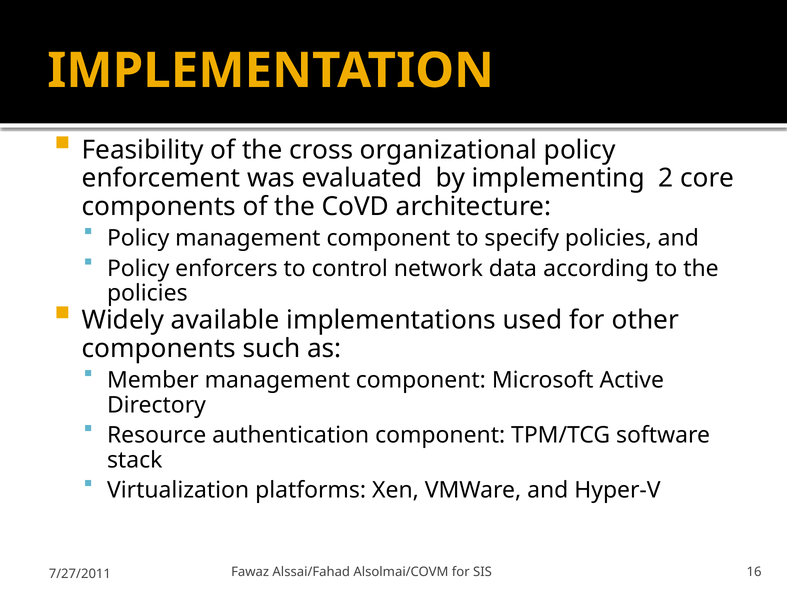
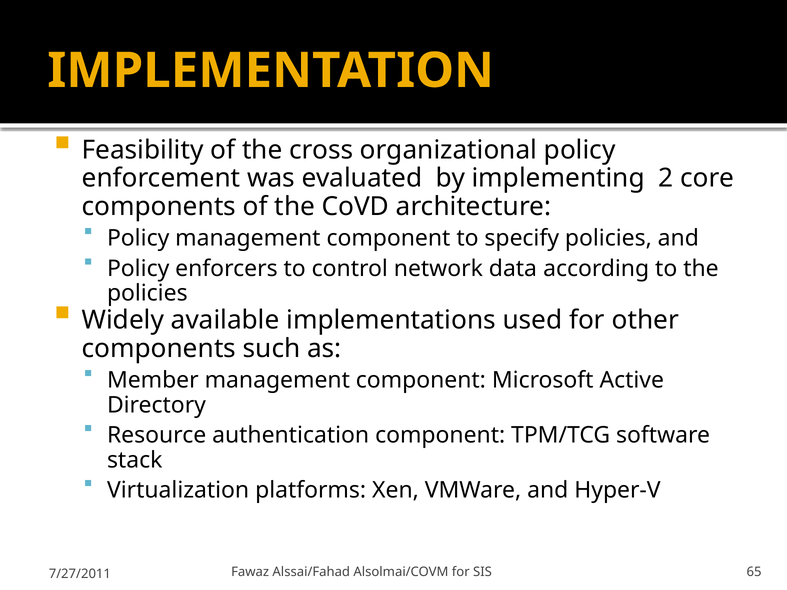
16: 16 -> 65 (754, 572)
